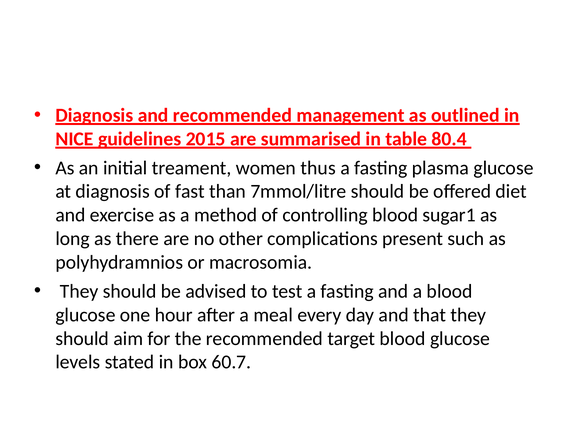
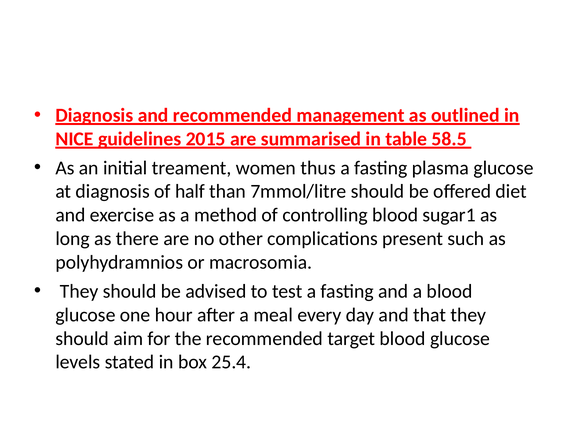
80.4: 80.4 -> 58.5 (449, 139)
fast: fast -> half (190, 191)
60.7: 60.7 -> 25.4 (231, 362)
